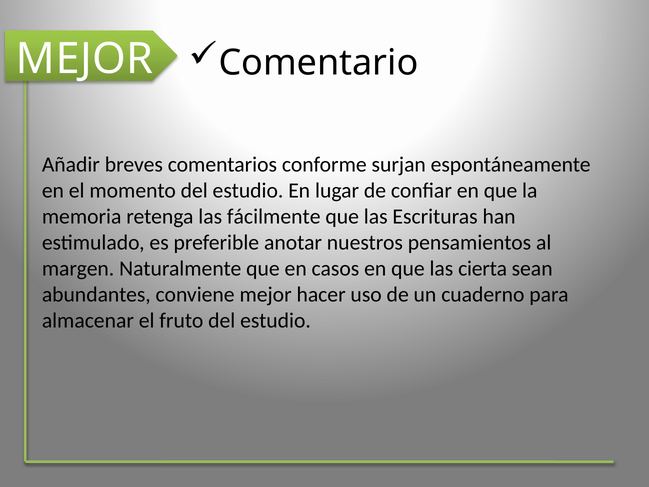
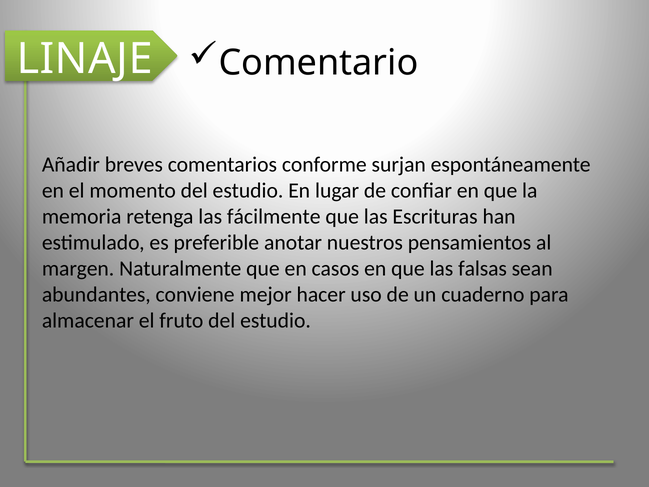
MEJOR: MEJOR -> LINAJE (85, 59)
cierta: cierta -> falsas (483, 269)
